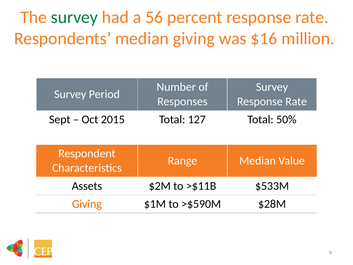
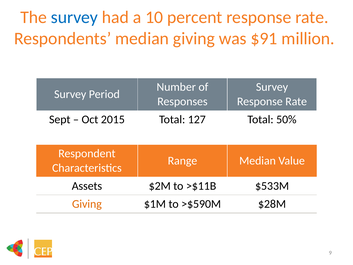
survey colour: green -> blue (74, 17)
56: 56 -> 10 (154, 17)
$16: $16 -> $91 (264, 39)
